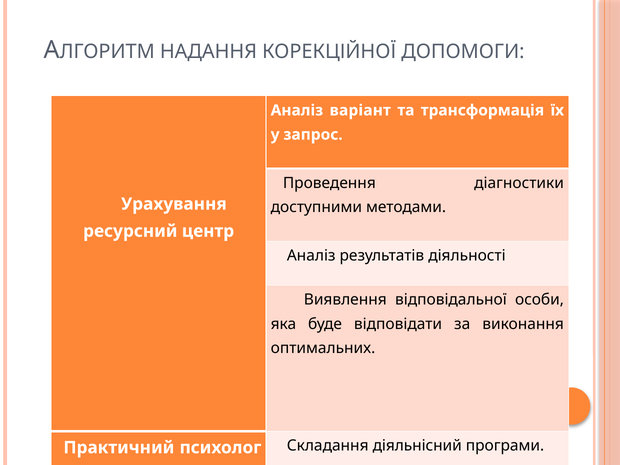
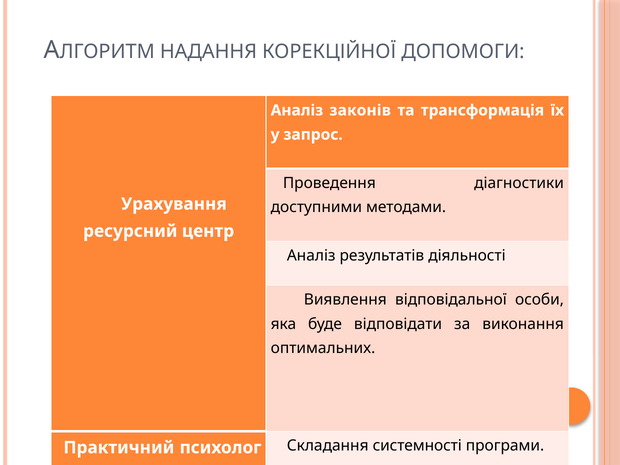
варіант: варіант -> законів (360, 110)
діяльнісний: діяльнісний -> системності (417, 446)
